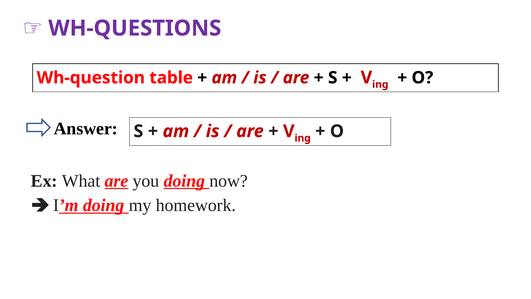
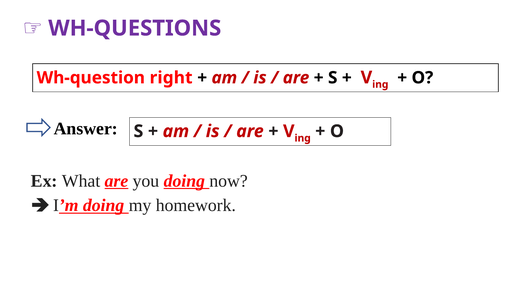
table: table -> right (171, 78)
